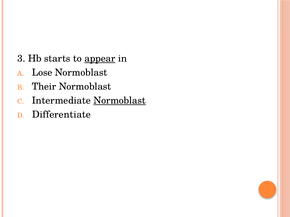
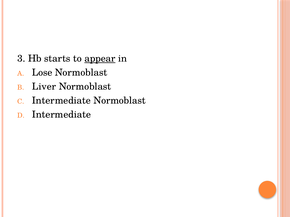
Their: Their -> Liver (44, 87)
Normoblast underline: present -> none (120, 101)
Differentiate: Differentiate -> Intermediate (61, 115)
